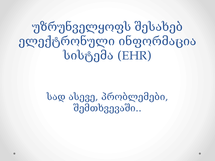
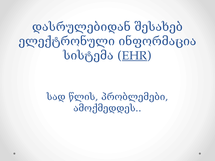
უზრუნველყოფს: უზრუნველყოფს -> დასრულებიდან (81, 27)
EHR underline: none -> present (135, 56)
ასევე: ასევე -> წლის (83, 97)
შემთხვევაში: შემთხვევაში -> ამოქმედდეს (107, 109)
